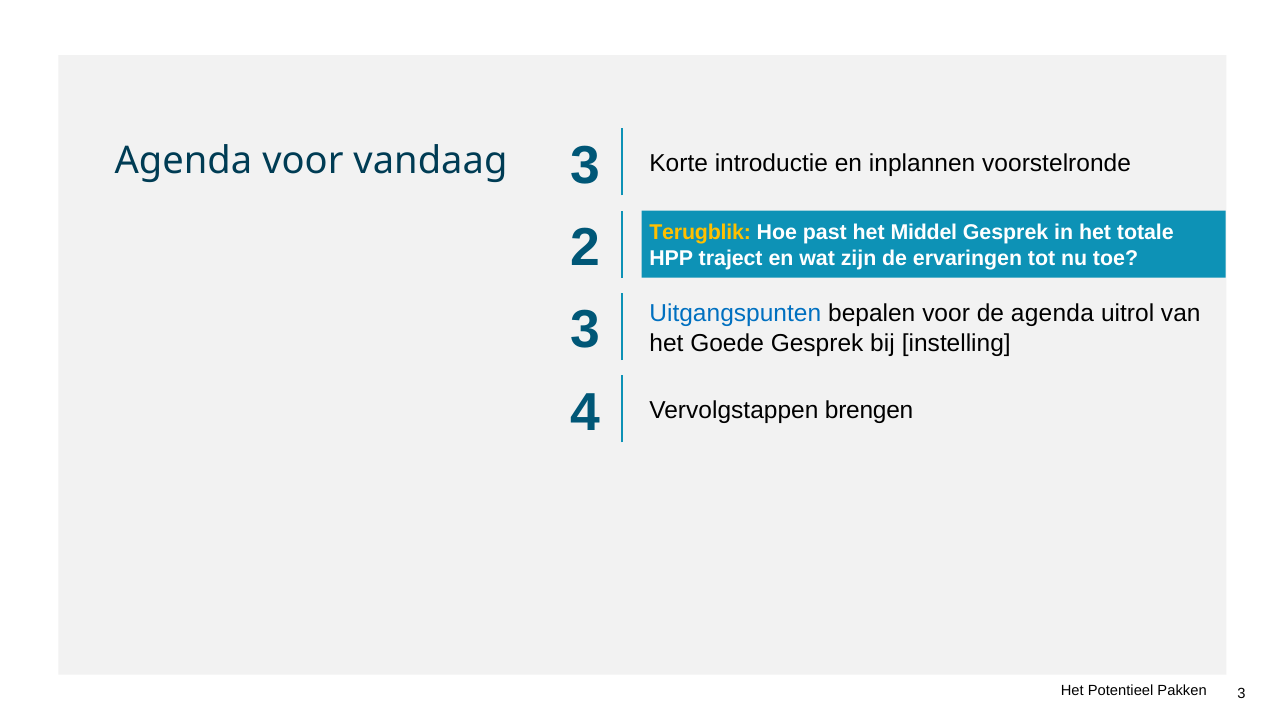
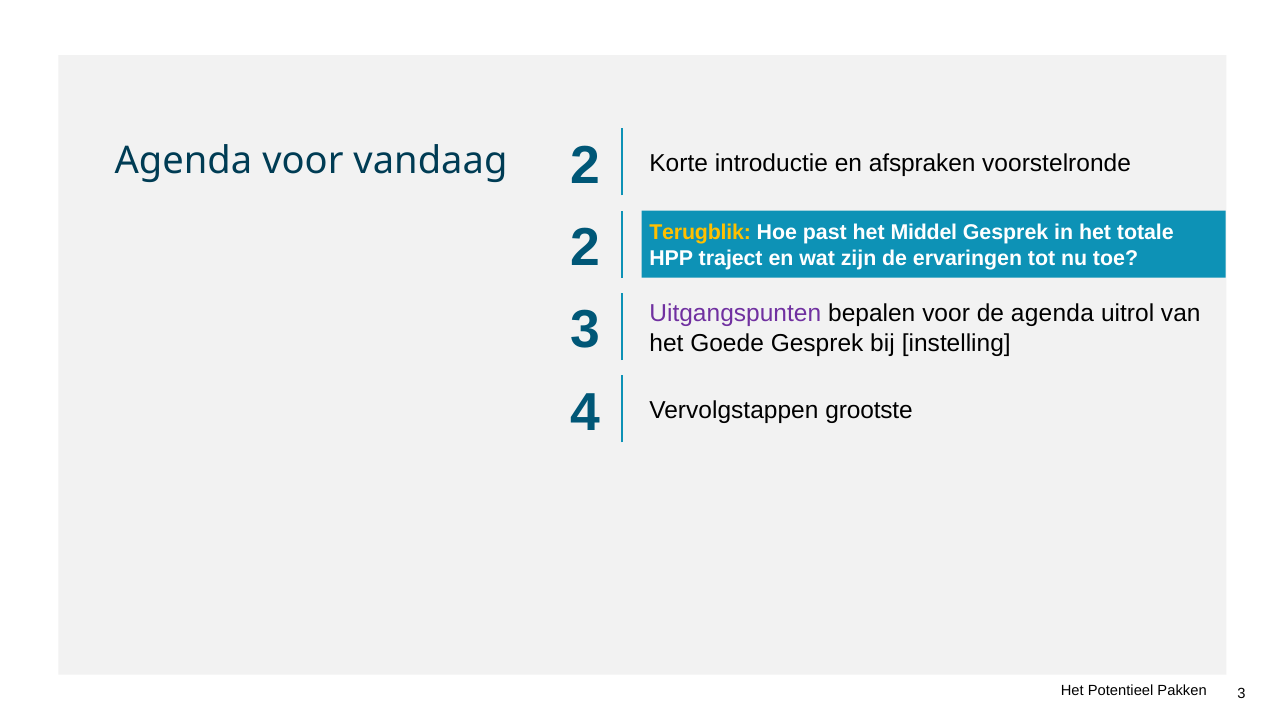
vandaag 3: 3 -> 2 (585, 166)
inplannen: inplannen -> afspraken (922, 164)
Uitgangspunten colour: blue -> purple (735, 314)
brengen: brengen -> grootste (869, 411)
